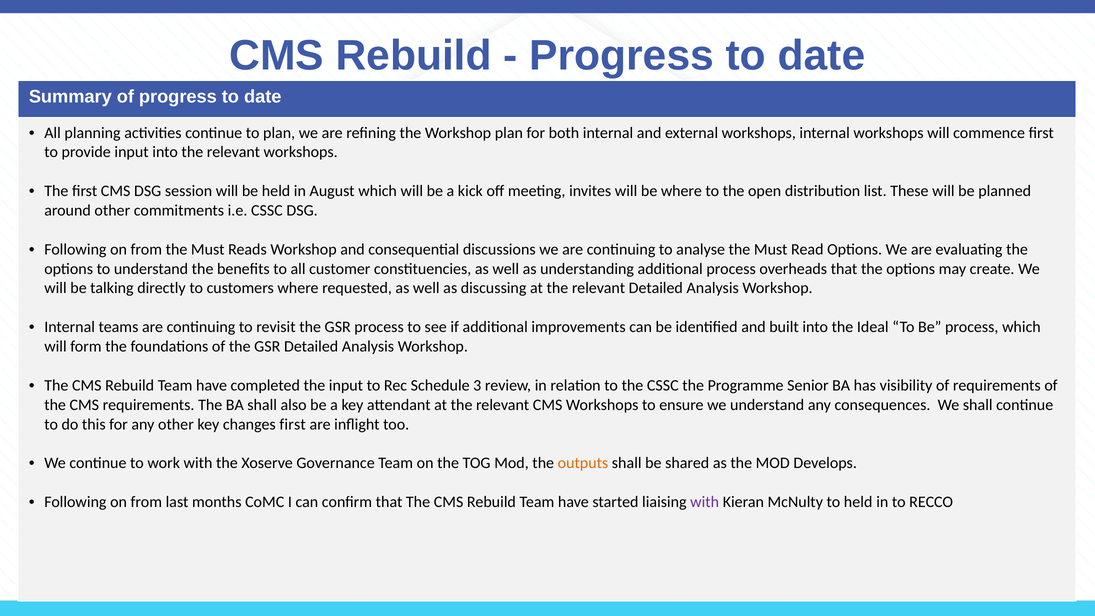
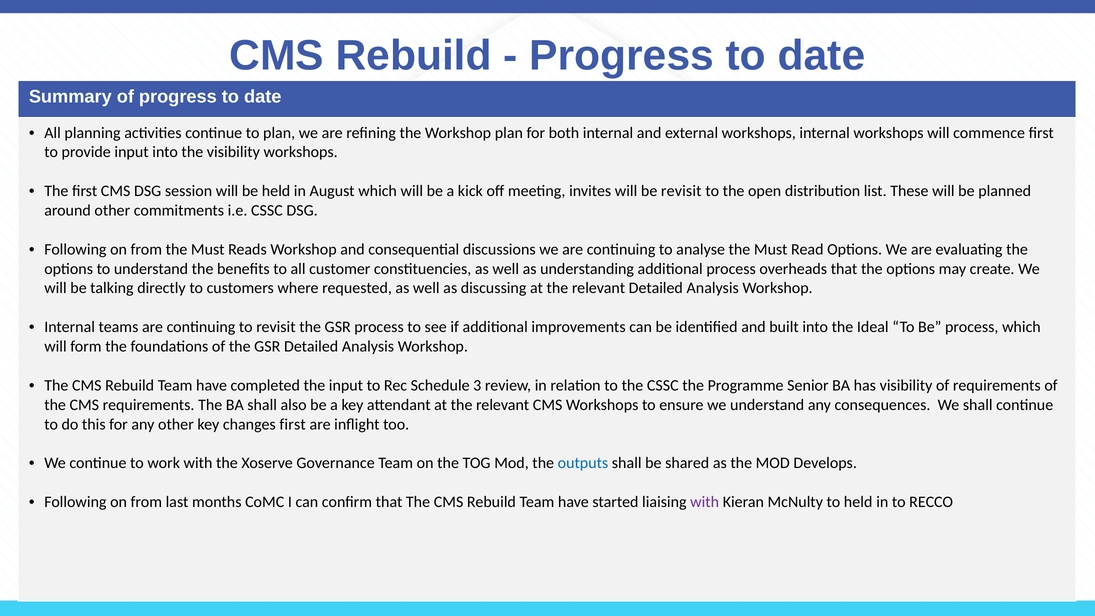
into the relevant: relevant -> visibility (233, 152)
be where: where -> revisit (681, 191)
outputs colour: orange -> blue (583, 463)
